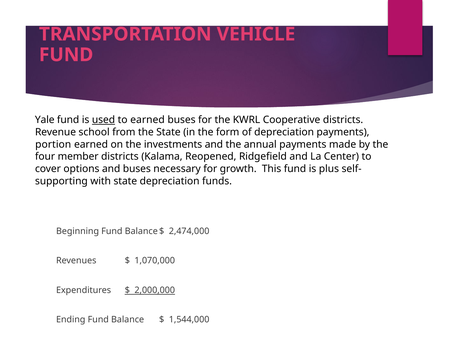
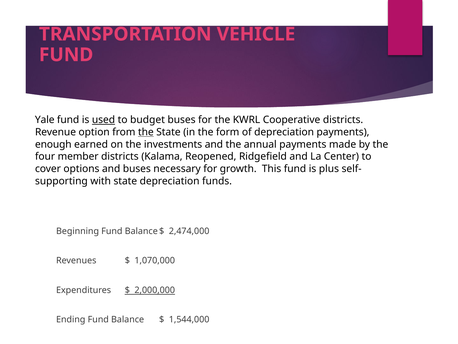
to earned: earned -> budget (148, 120)
school: school -> option (94, 132)
the underline: none -> present (146, 132)
portion: portion -> enough (53, 144)
